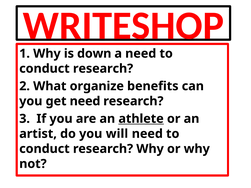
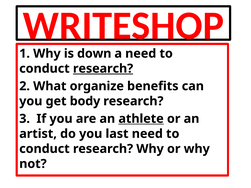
research underline: none -> present (103, 69)
get need: need -> body (85, 101)
will: will -> last (117, 134)
